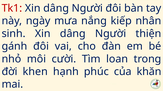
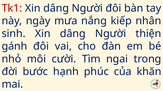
loan: loan -> ngai (117, 59)
khen: khen -> bước (35, 72)
